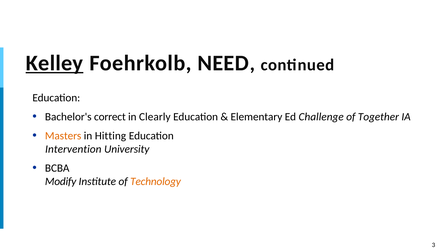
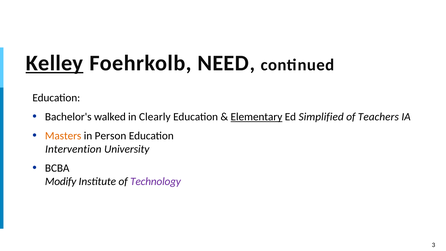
correct: correct -> walked (110, 117)
Elementary underline: none -> present (256, 117)
Challenge: Challenge -> Simplified (321, 117)
Together: Together -> Teachers (378, 117)
Hitting: Hitting -> Person (111, 136)
Technology colour: orange -> purple (156, 181)
